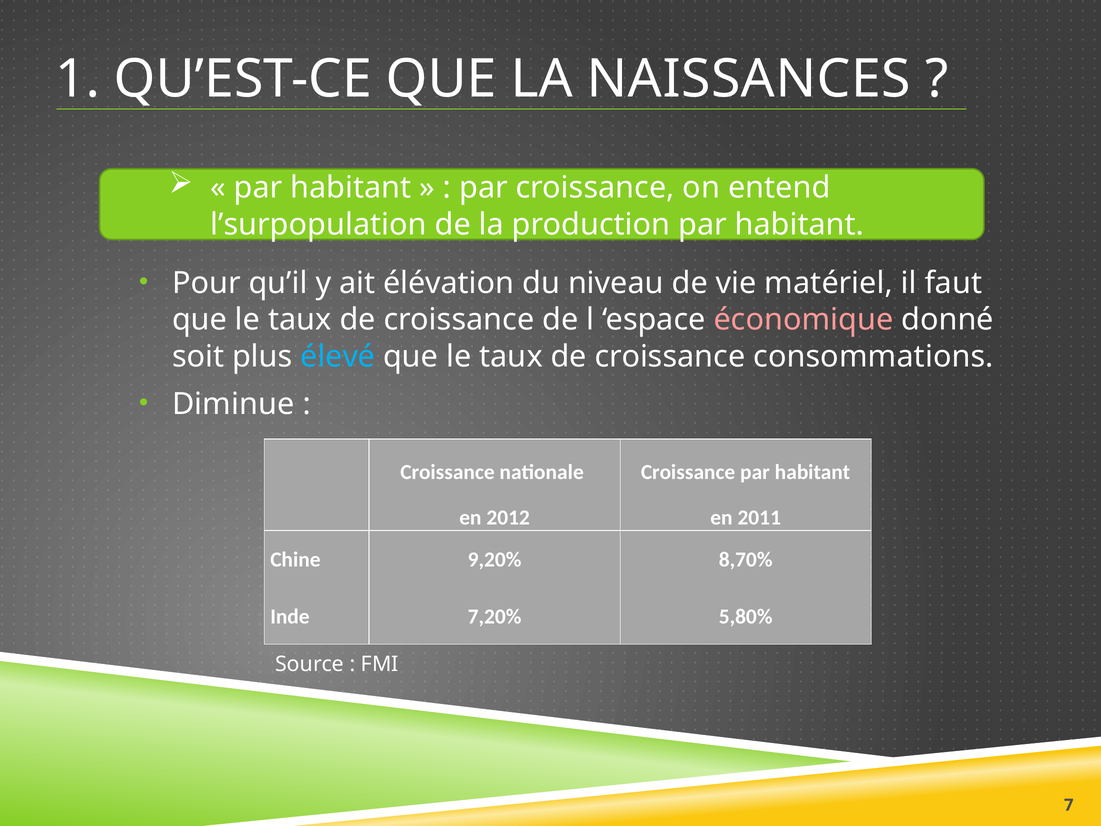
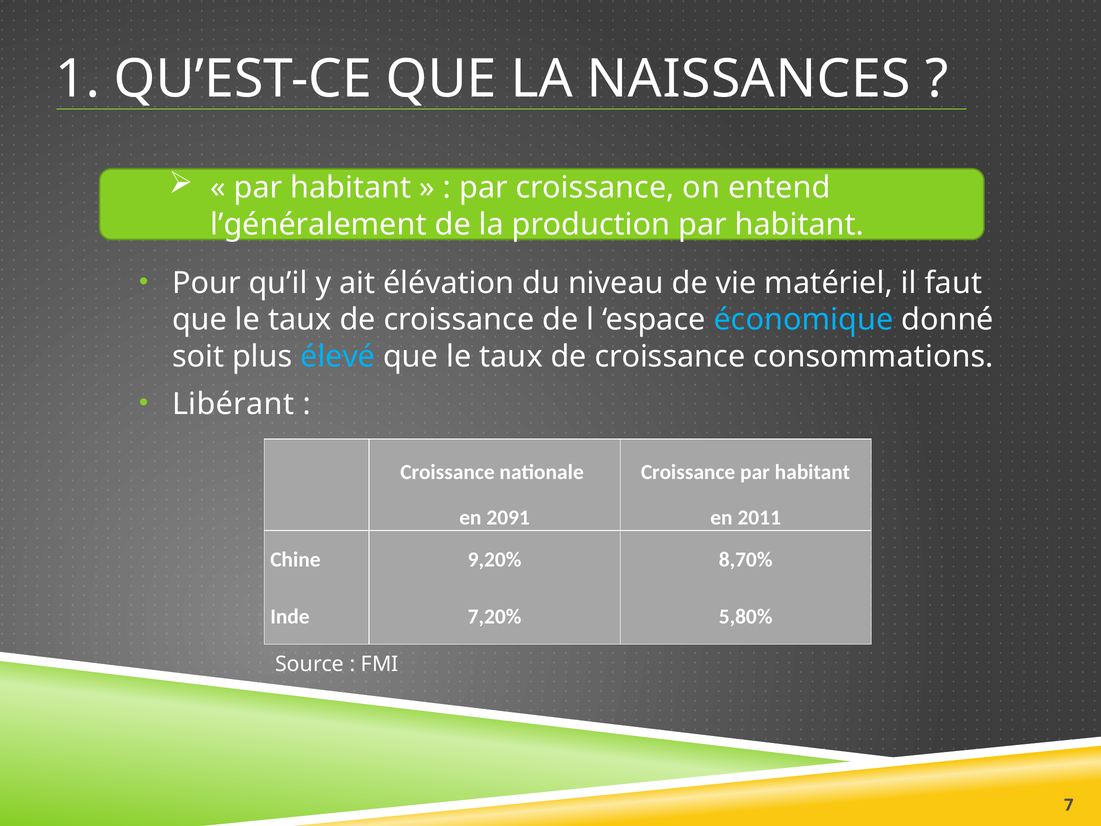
l’surpopulation: l’surpopulation -> l’généralement (318, 225)
économique colour: pink -> light blue (803, 320)
Diminue: Diminue -> Libérant (233, 404)
2012: 2012 -> 2091 (508, 518)
